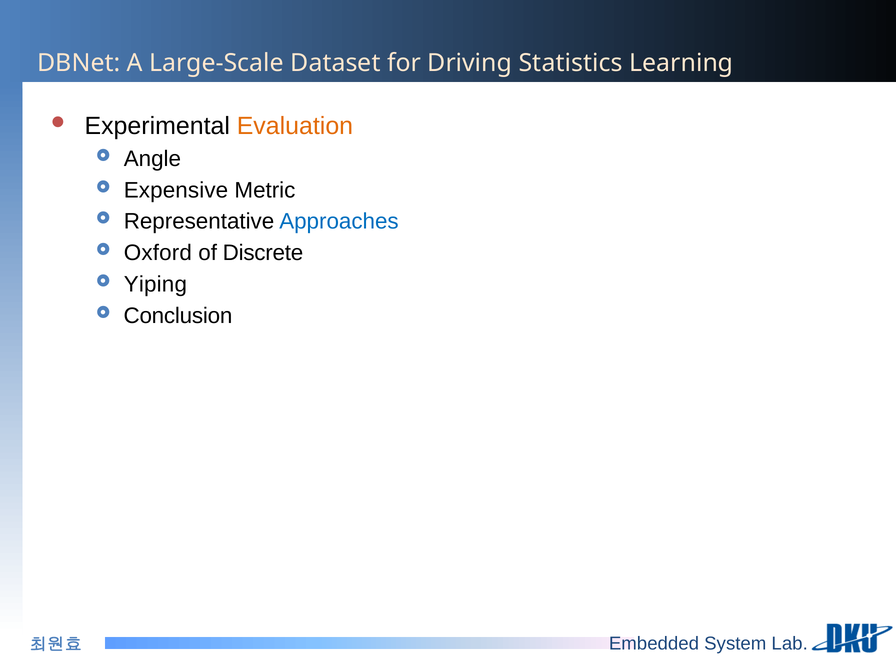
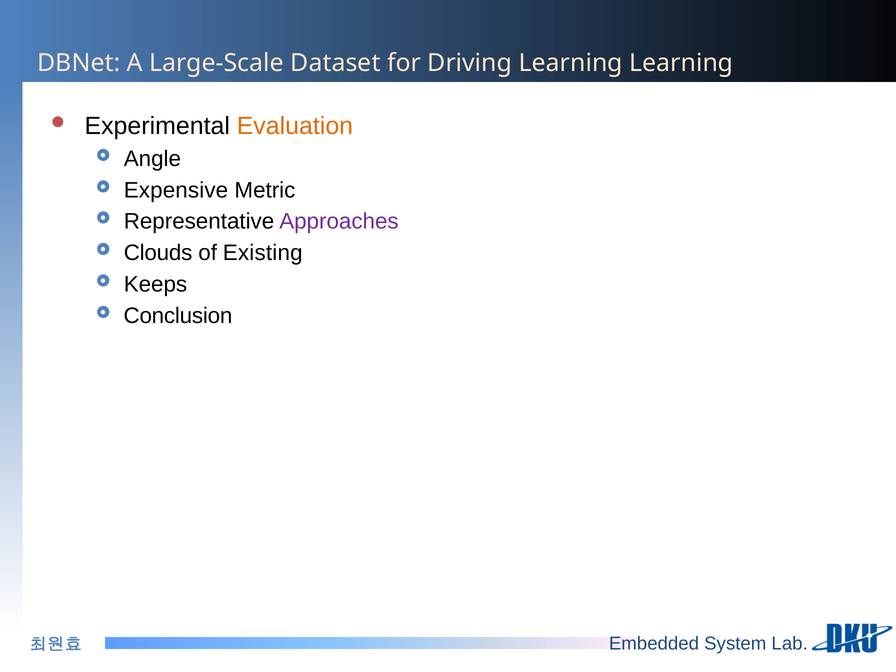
Driving Statistics: Statistics -> Learning (571, 63)
Approaches colour: blue -> purple (339, 222)
Oxford: Oxford -> Clouds (158, 253)
Discrete: Discrete -> Existing (263, 253)
Yiping: Yiping -> Keeps (155, 284)
